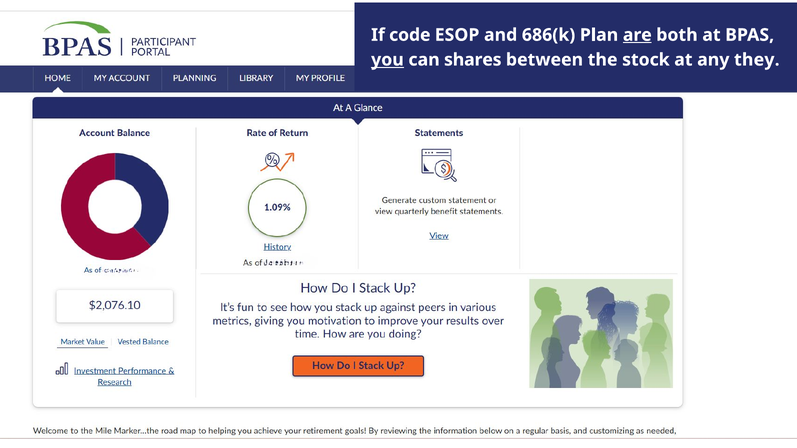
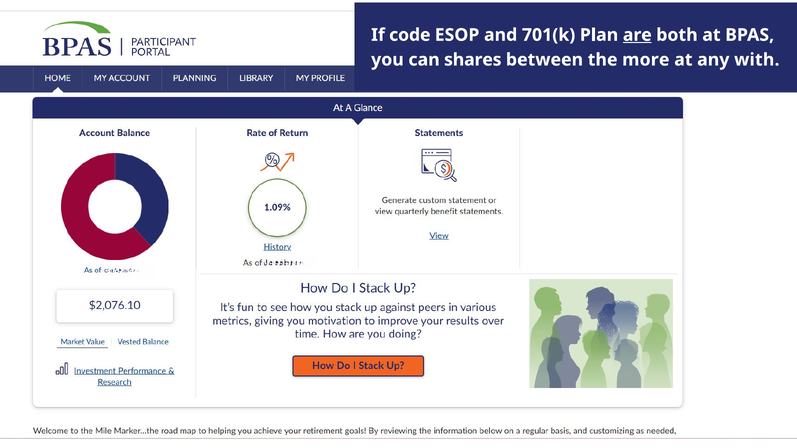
686(k: 686(k -> 701(k (549, 35)
you underline: present -> none (387, 60)
stock: stock -> more (646, 60)
they: they -> with (757, 60)
